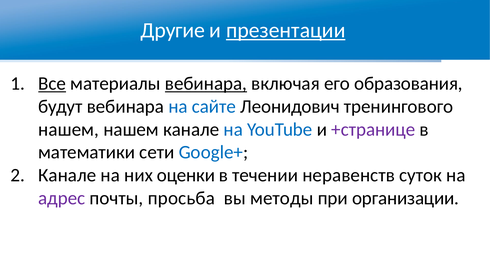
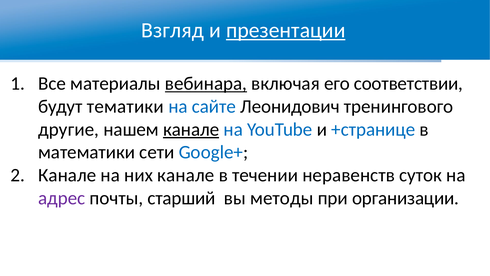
Другие: Другие -> Взгляд (173, 30)
Все underline: present -> none (52, 84)
образования: образования -> соответствии (408, 84)
будут вебинара: вебинара -> тематики (125, 106)
нашем: нашем -> другие (69, 129)
канале underline: none -> present (191, 129)
+странице colour: purple -> blue (373, 129)
них оценки: оценки -> канале (186, 175)
просьба: просьба -> старший (182, 198)
